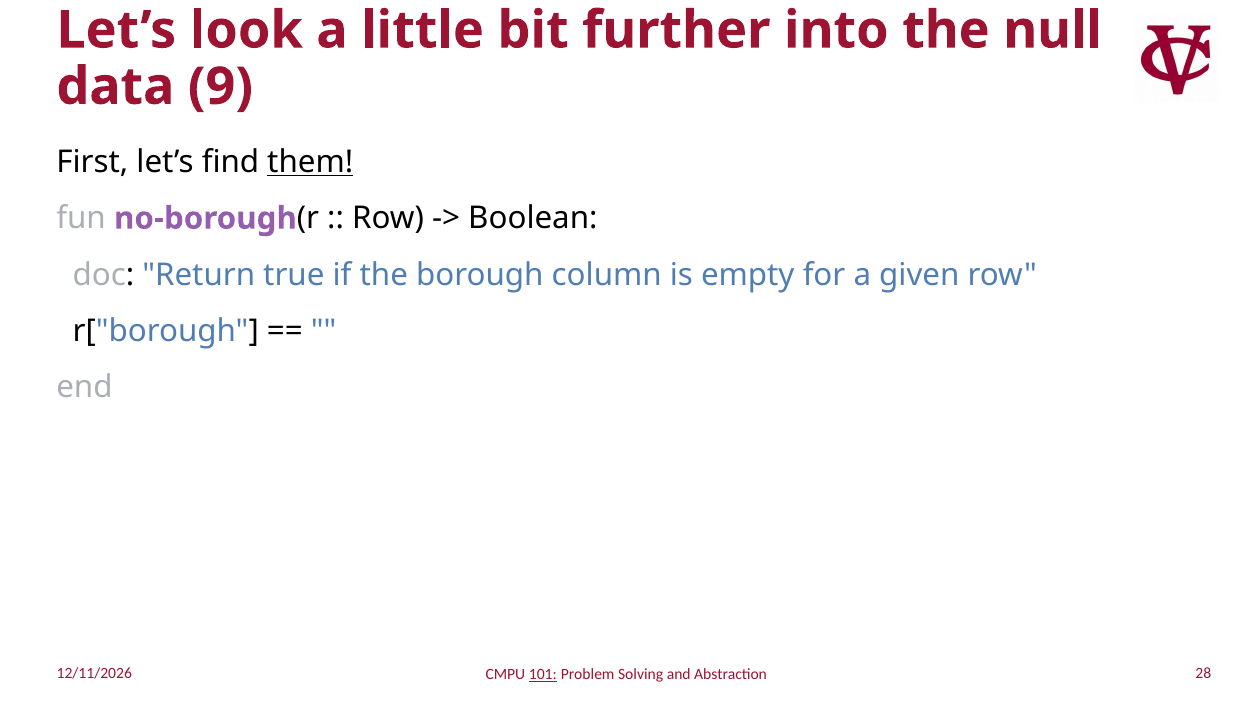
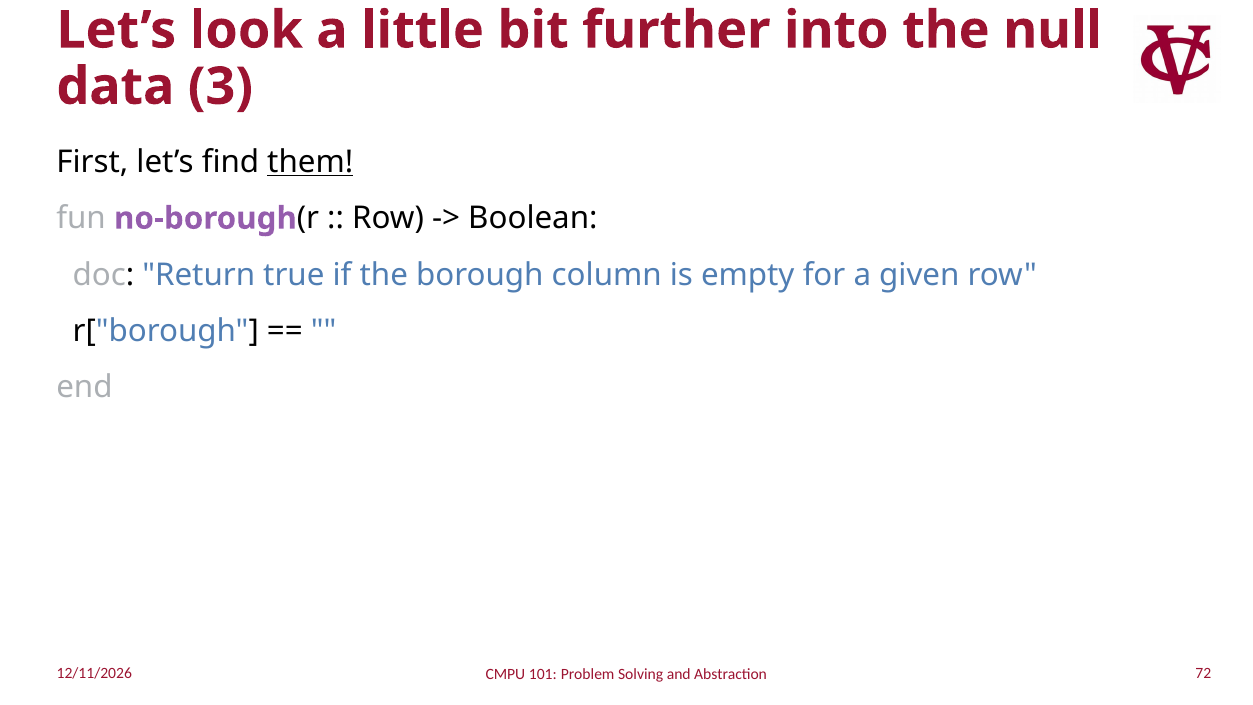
9: 9 -> 3 (220, 87)
28: 28 -> 72 (1203, 673)
101 underline: present -> none (543, 674)
